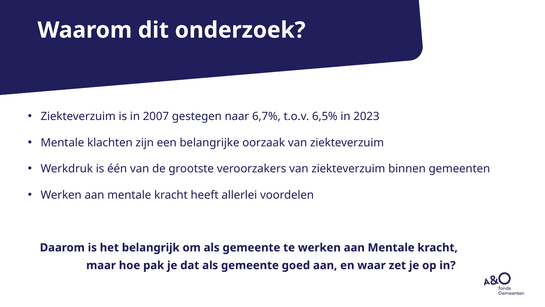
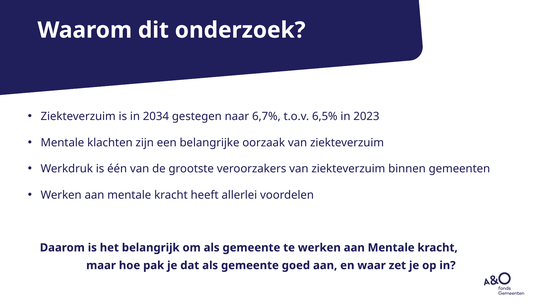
2007: 2007 -> 2034 (156, 116)
